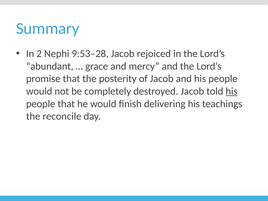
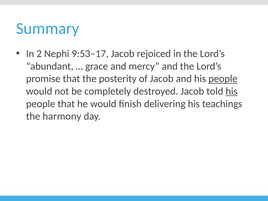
9:53–28: 9:53–28 -> 9:53–17 (90, 54)
people underline: none -> present (223, 79)
reconcile: reconcile -> harmony (62, 116)
